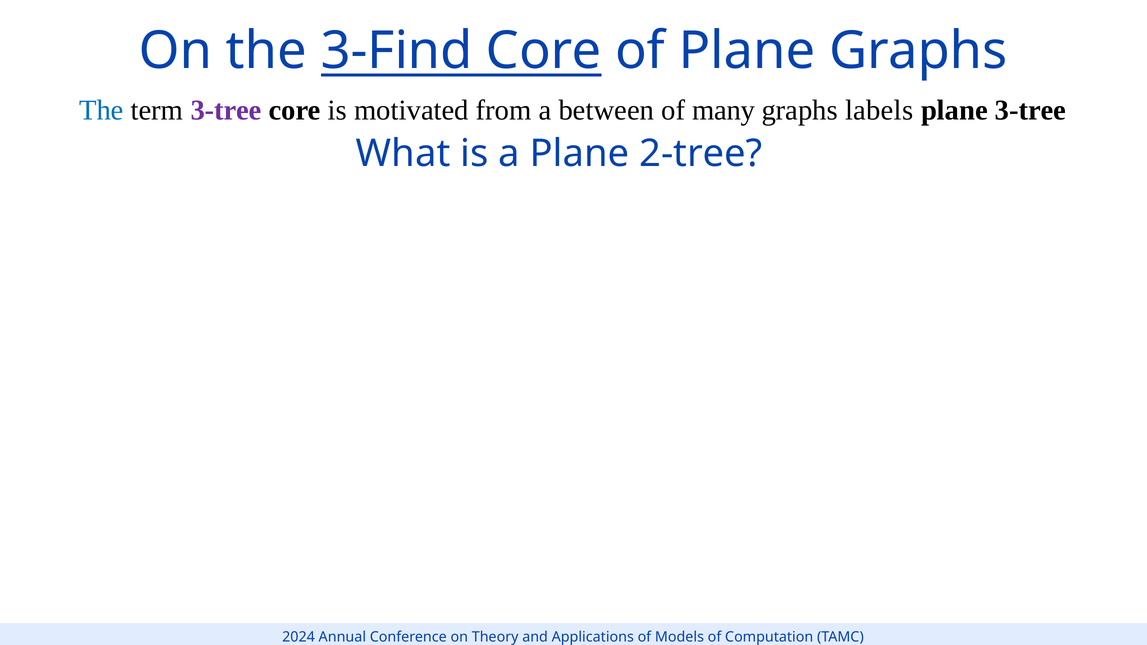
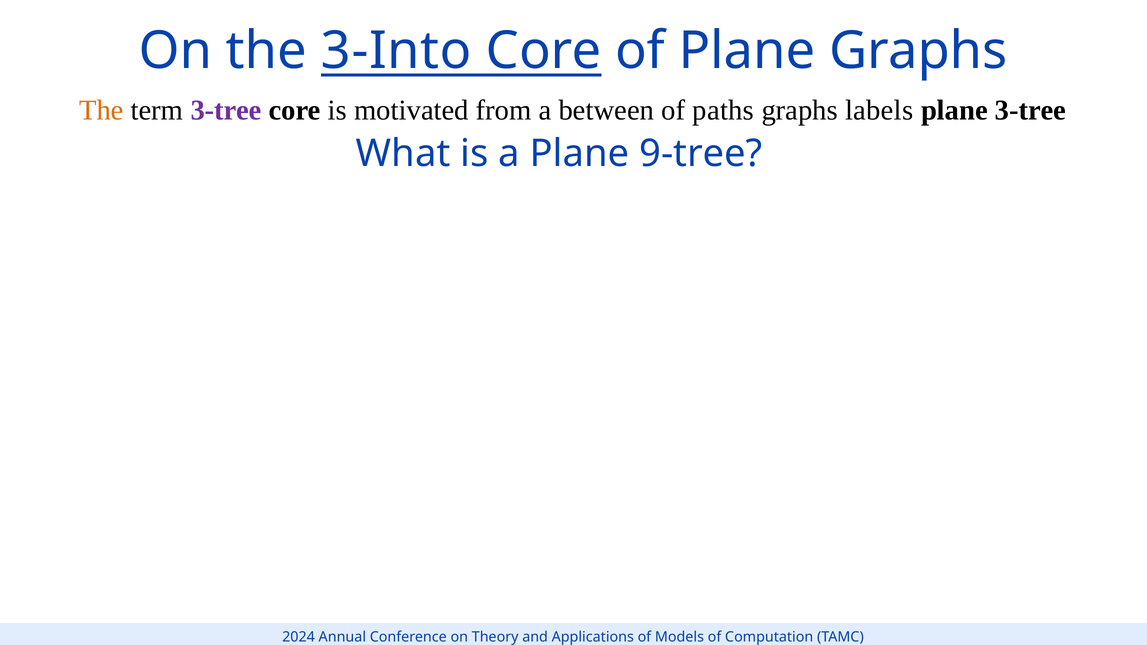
3-Find: 3-Find -> 3-Into (396, 51)
The colour: blue -> orange (101, 110)
many: many -> paths (723, 110)
2-tree: 2-tree -> 9-tree (701, 154)
